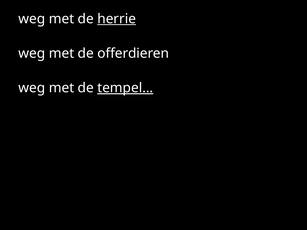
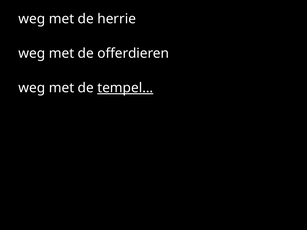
herrie underline: present -> none (117, 19)
